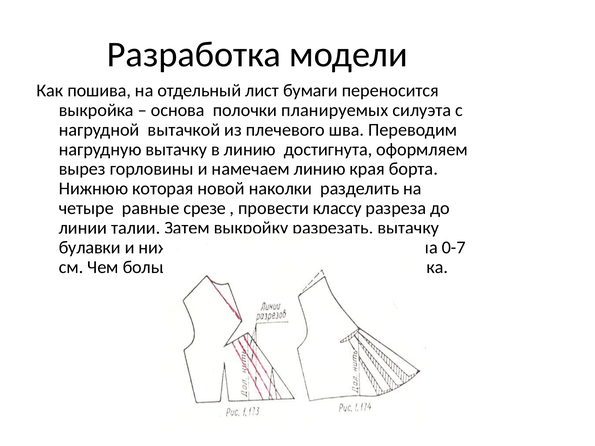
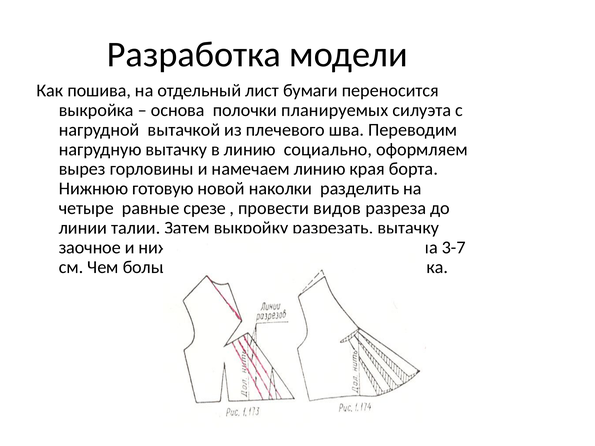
достигнута: достигнута -> социально (328, 149)
которая: которая -> готовую (163, 189)
классу: классу -> видов (337, 208)
булавки: булавки -> заочное (90, 248)
0-7: 0-7 -> 3-7 (454, 248)
